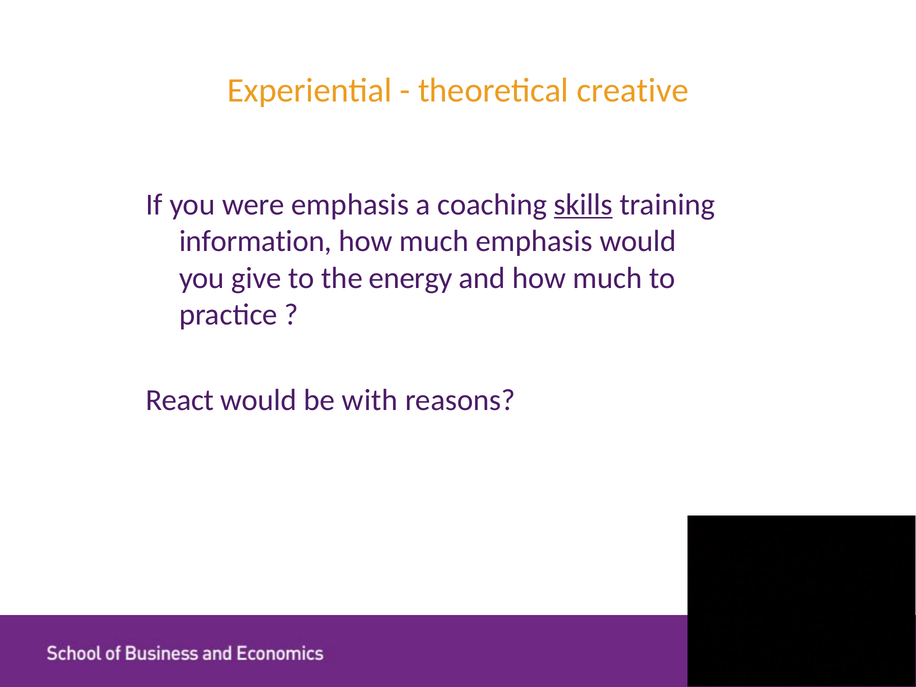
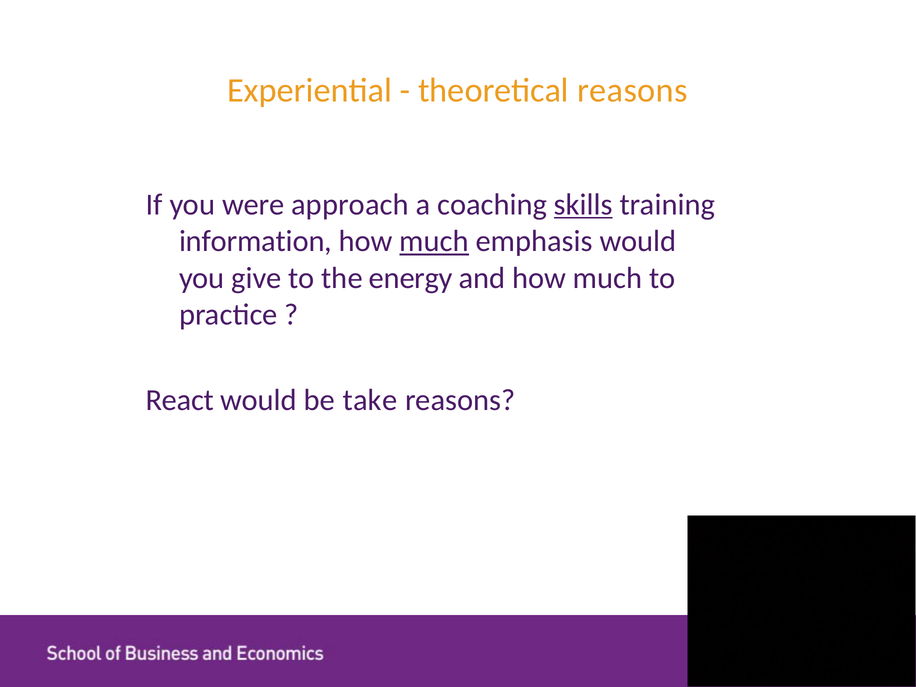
theoretical creative: creative -> reasons (632, 90)
were emphasis: emphasis -> approach (350, 205)
much underline: none -> present (434, 241)
with: with -> take (370, 400)
